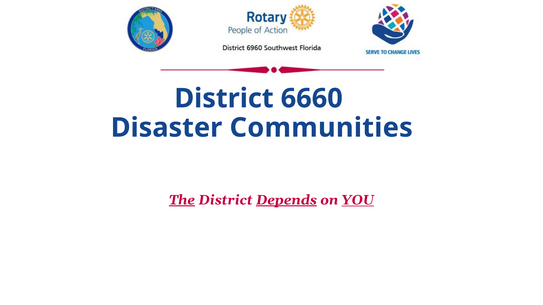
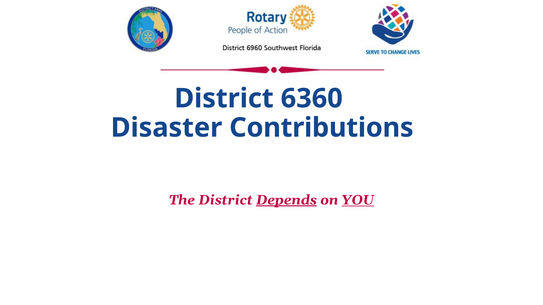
6660: 6660 -> 6360 (312, 99)
Communities: Communities -> Contributions (321, 128)
The underline: present -> none (182, 200)
